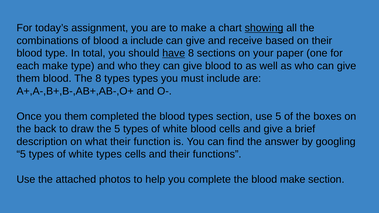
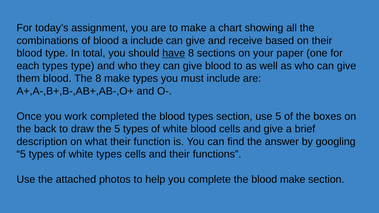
showing underline: present -> none (264, 28)
each make: make -> types (55, 66)
8 types: types -> make (117, 79)
you them: them -> work (76, 116)
